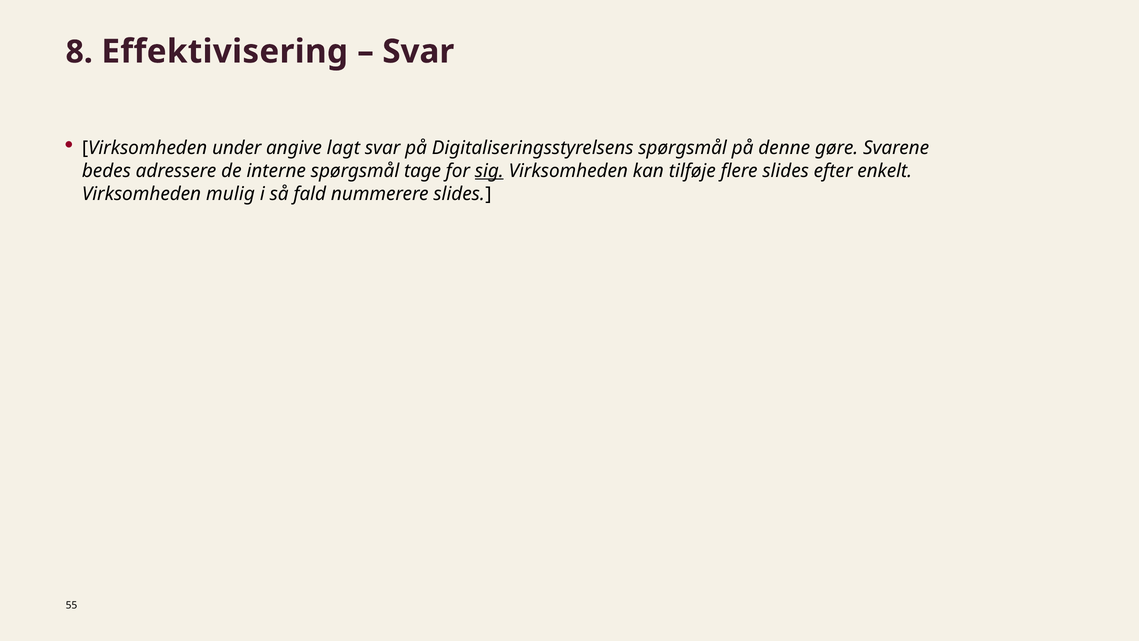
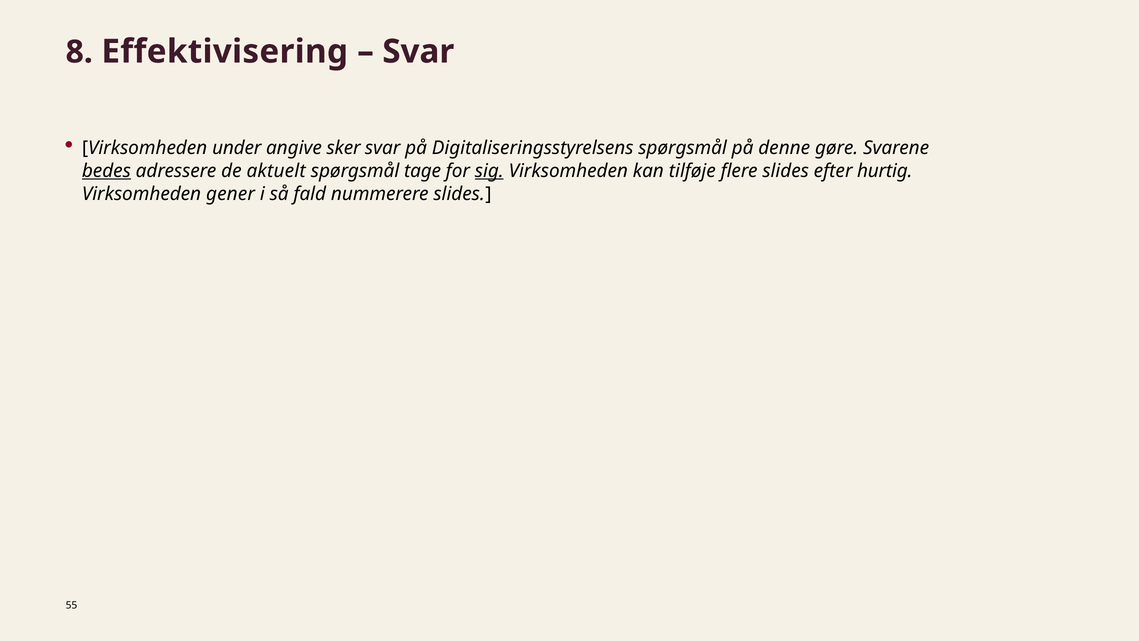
lagt: lagt -> sker (344, 148)
bedes underline: none -> present (106, 171)
interne: interne -> aktuelt (276, 171)
enkelt: enkelt -> hurtig (885, 171)
mulig: mulig -> gener (230, 194)
